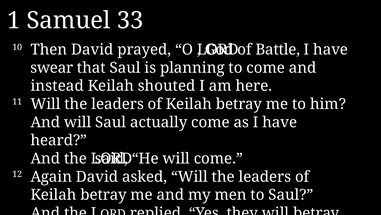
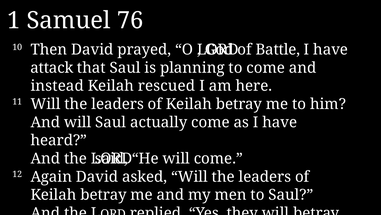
33: 33 -> 76 (130, 20)
swear: swear -> attack (52, 68)
shouted: shouted -> rescued (167, 86)
